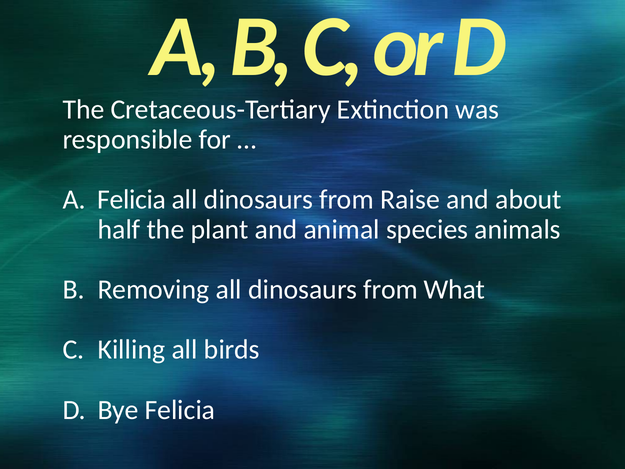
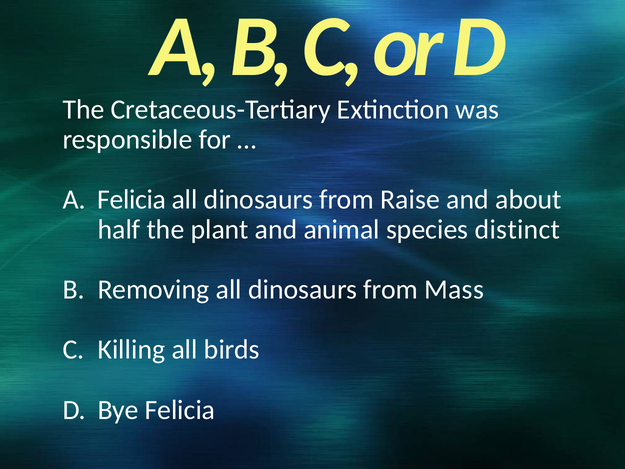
animals: animals -> distinct (517, 230)
What: What -> Mass (454, 290)
